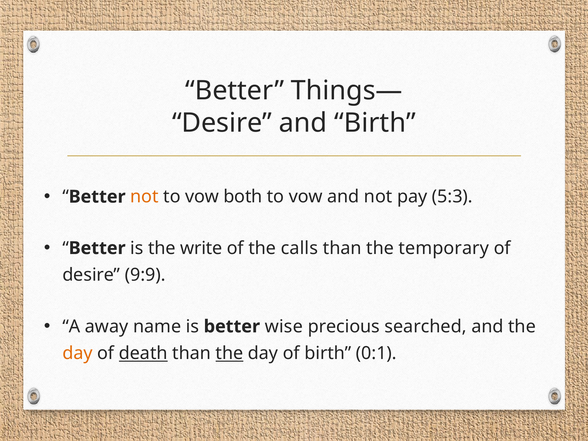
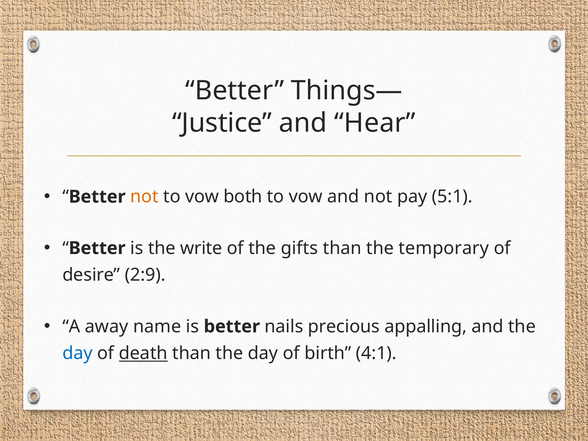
Desire: Desire -> Justice (222, 123)
and Birth: Birth -> Hear (375, 123)
5:3: 5:3 -> 5:1 (452, 197)
calls: calls -> gifts (299, 248)
9:9: 9:9 -> 2:9 (145, 275)
wise: wise -> nails (284, 326)
searched: searched -> appalling (426, 326)
day colour: orange -> blue (77, 353)
the underline: present -> none (229, 353)
0:1: 0:1 -> 4:1 (376, 353)
